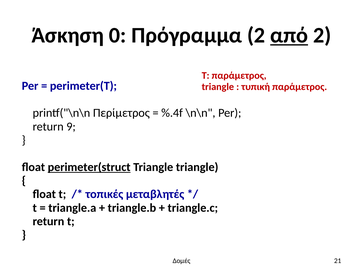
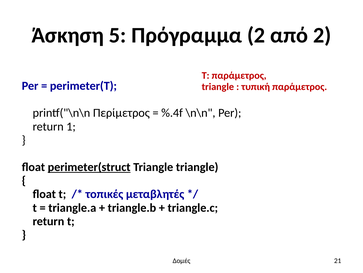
0: 0 -> 5 (118, 35)
από underline: present -> none (289, 35)
9: 9 -> 1 (71, 126)
